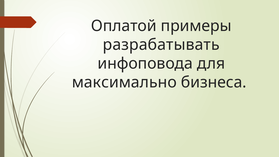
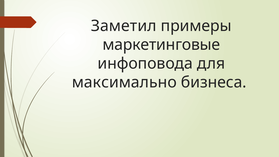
Оплатой: Оплатой -> Заметил (124, 26)
разрабатывать: разрабатывать -> маркетинговые (161, 45)
